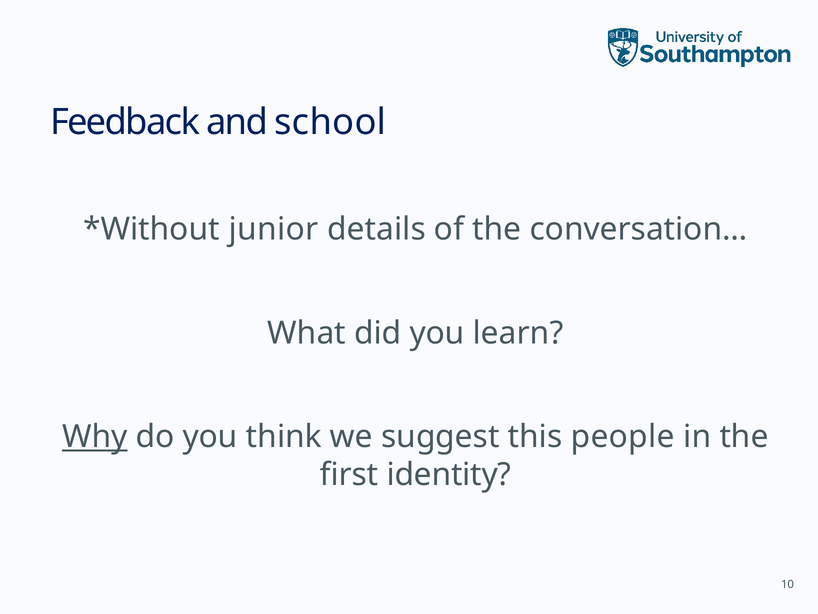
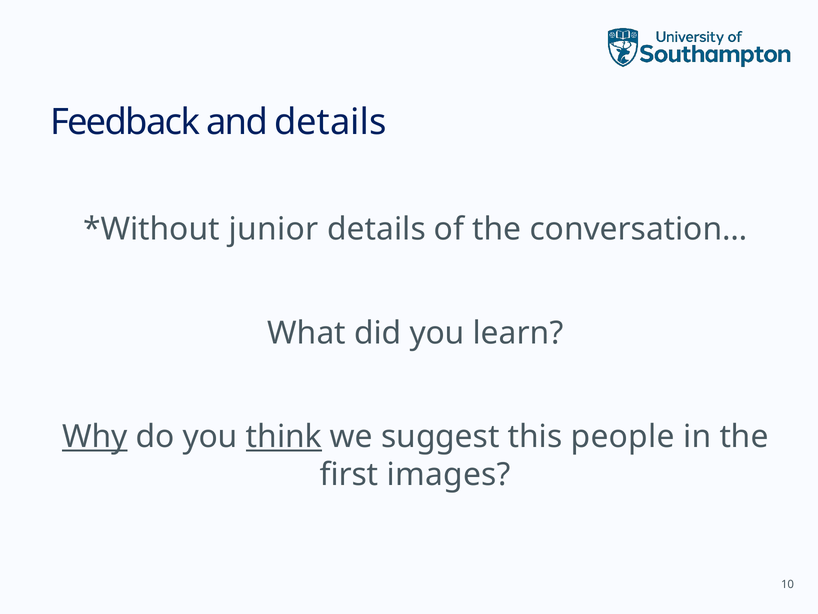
and school: school -> details (330, 122)
think underline: none -> present (284, 436)
identity: identity -> images (449, 475)
